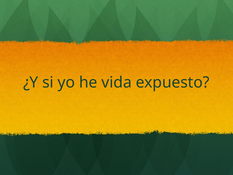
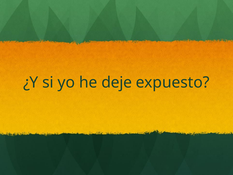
vida: vida -> deje (117, 82)
